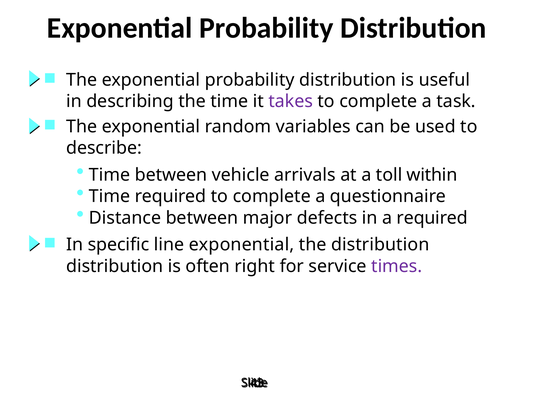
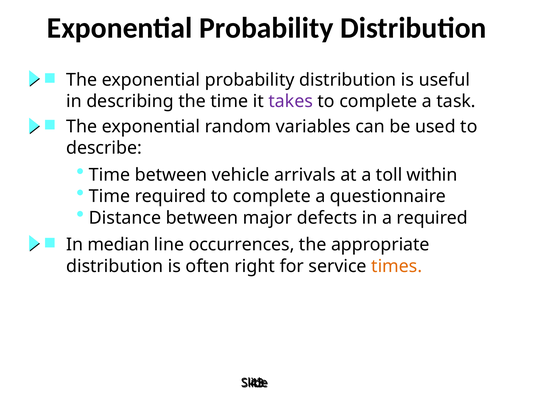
specific: specific -> median (119, 244)
line exponential: exponential -> occurrences (242, 244)
the distribution: distribution -> appropriate (380, 244)
times colour: purple -> orange (397, 266)
